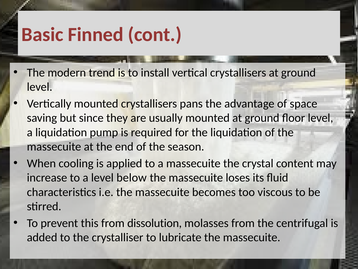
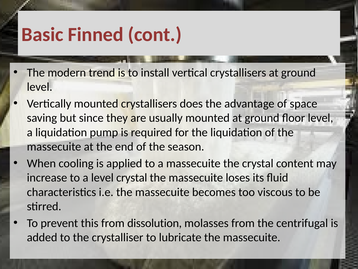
pans: pans -> does (191, 103)
level below: below -> crystal (132, 177)
